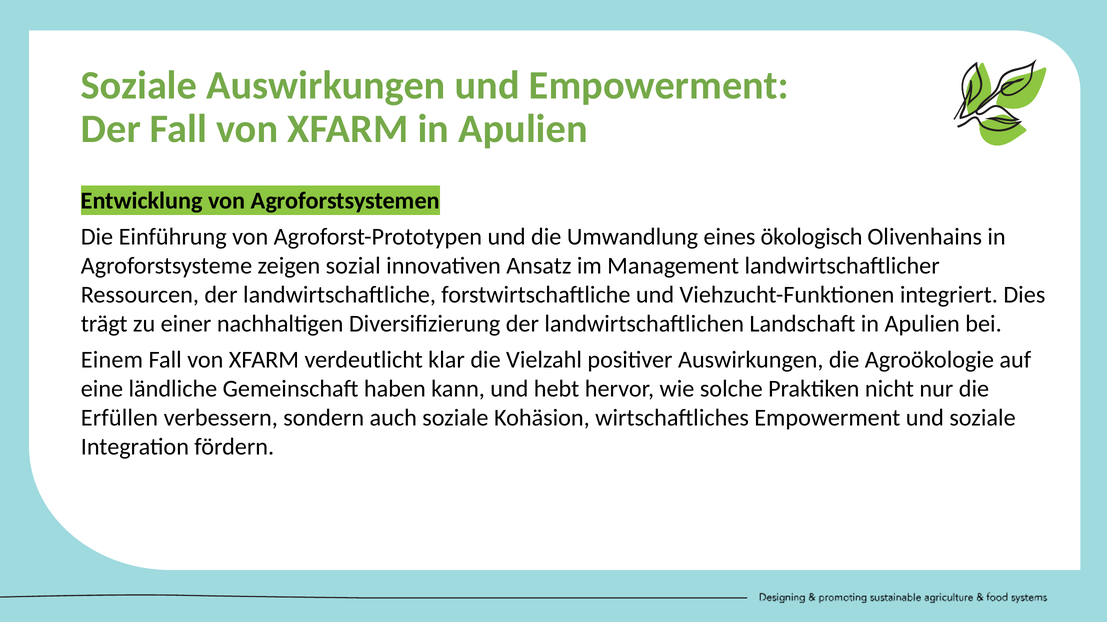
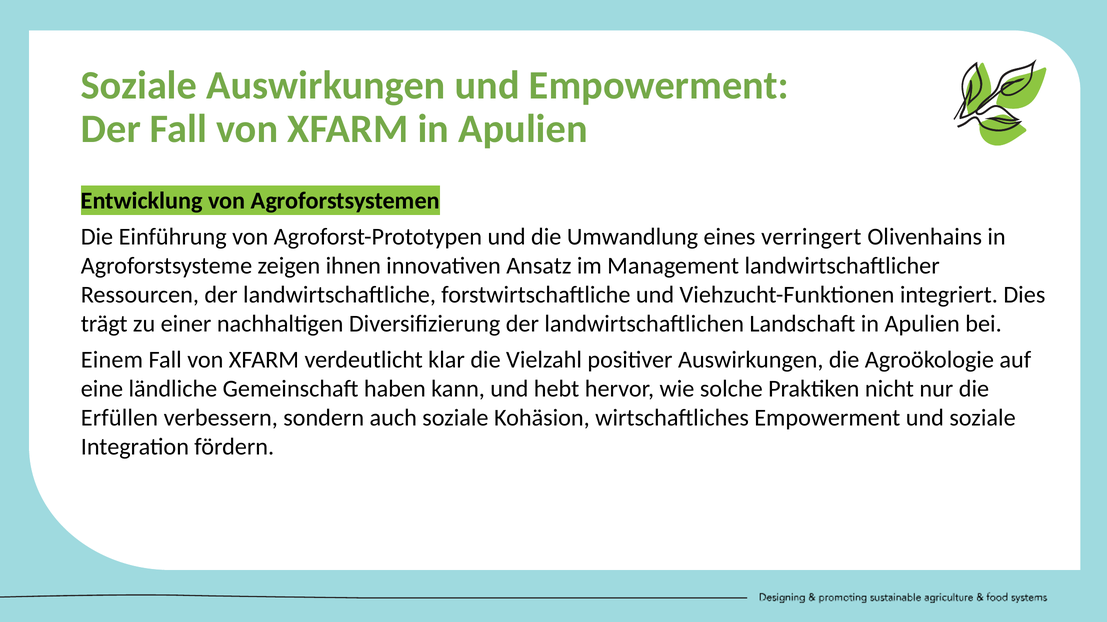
ökologisch: ökologisch -> verringert (811, 237)
sozial: sozial -> ihnen (353, 266)
